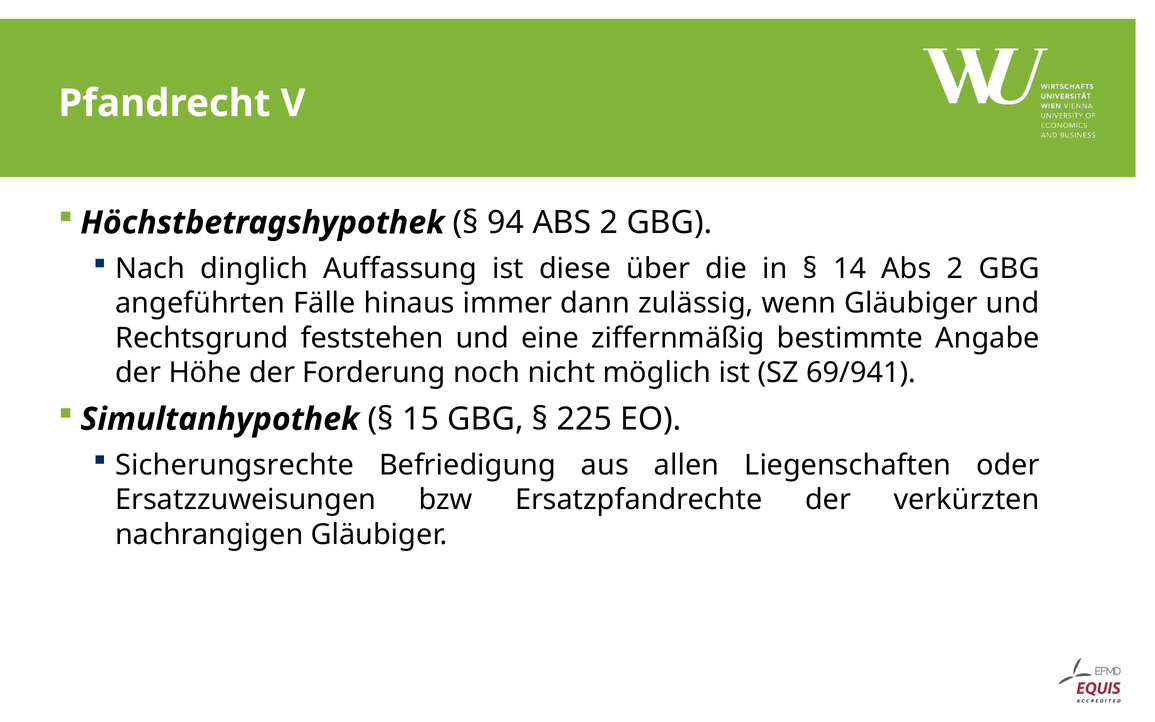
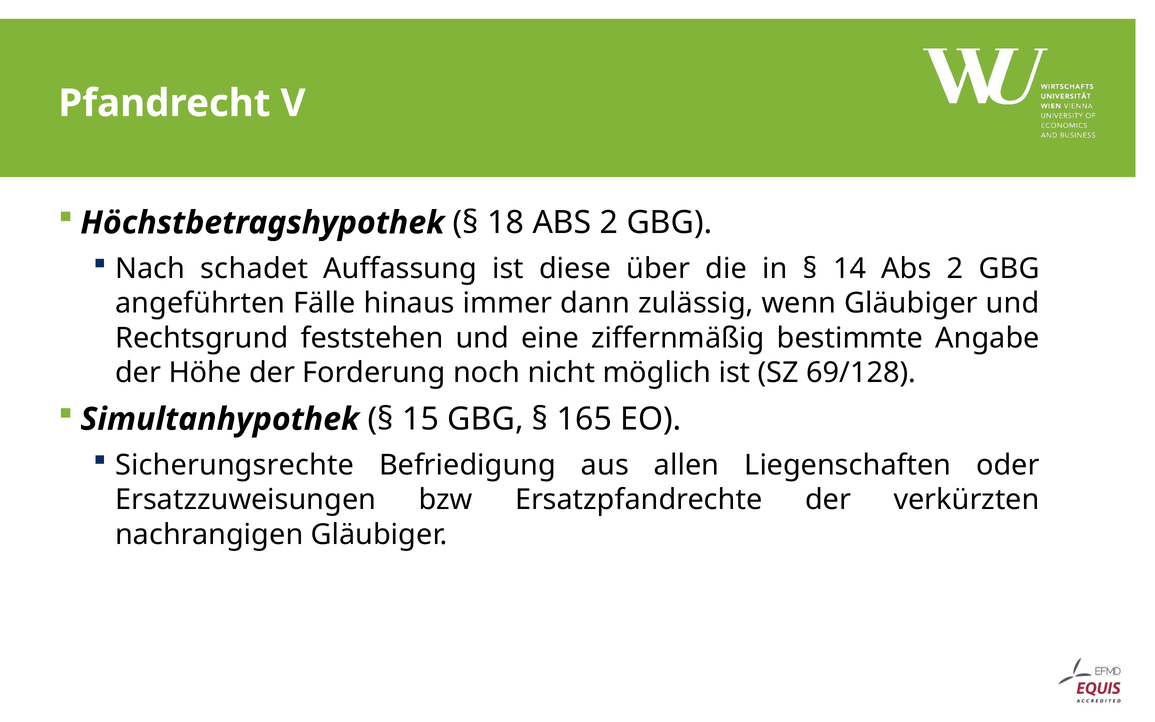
94: 94 -> 18 (506, 223)
dinglich: dinglich -> schadet (254, 269)
69/941: 69/941 -> 69/128 (861, 373)
225: 225 -> 165 (584, 419)
